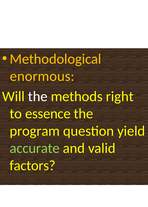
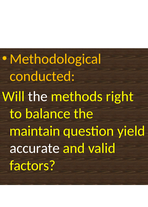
enormous: enormous -> conducted (42, 76)
essence: essence -> balance (48, 114)
program: program -> maintain (35, 131)
accurate colour: light green -> white (35, 148)
